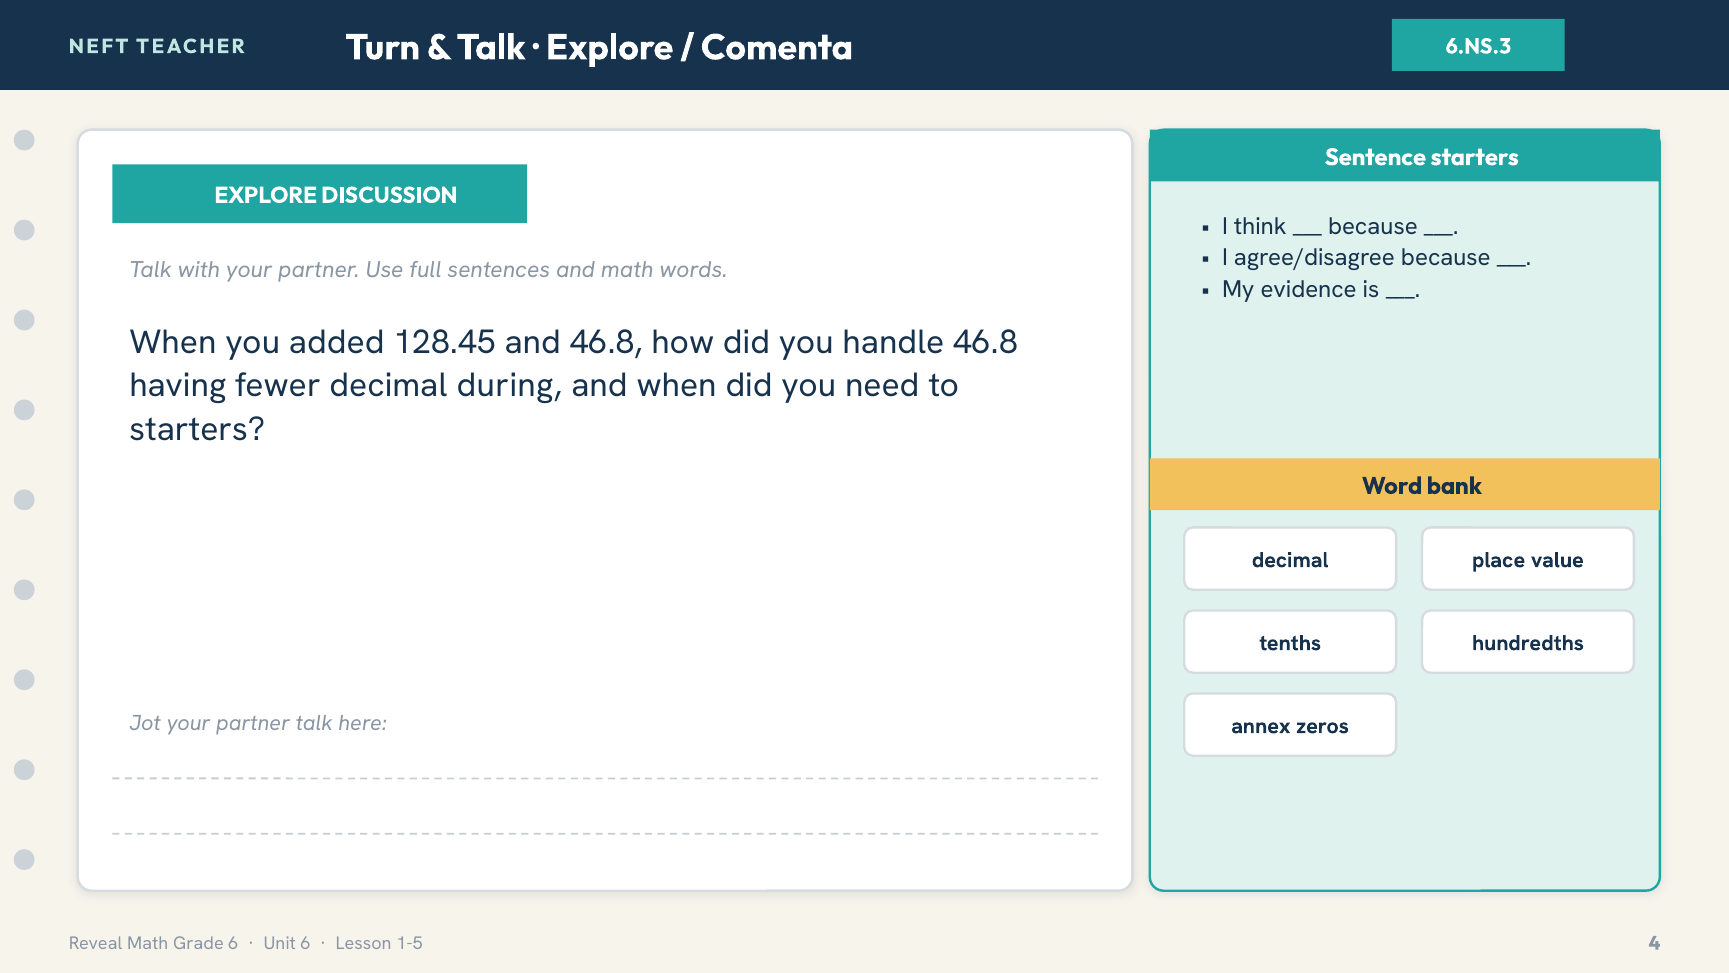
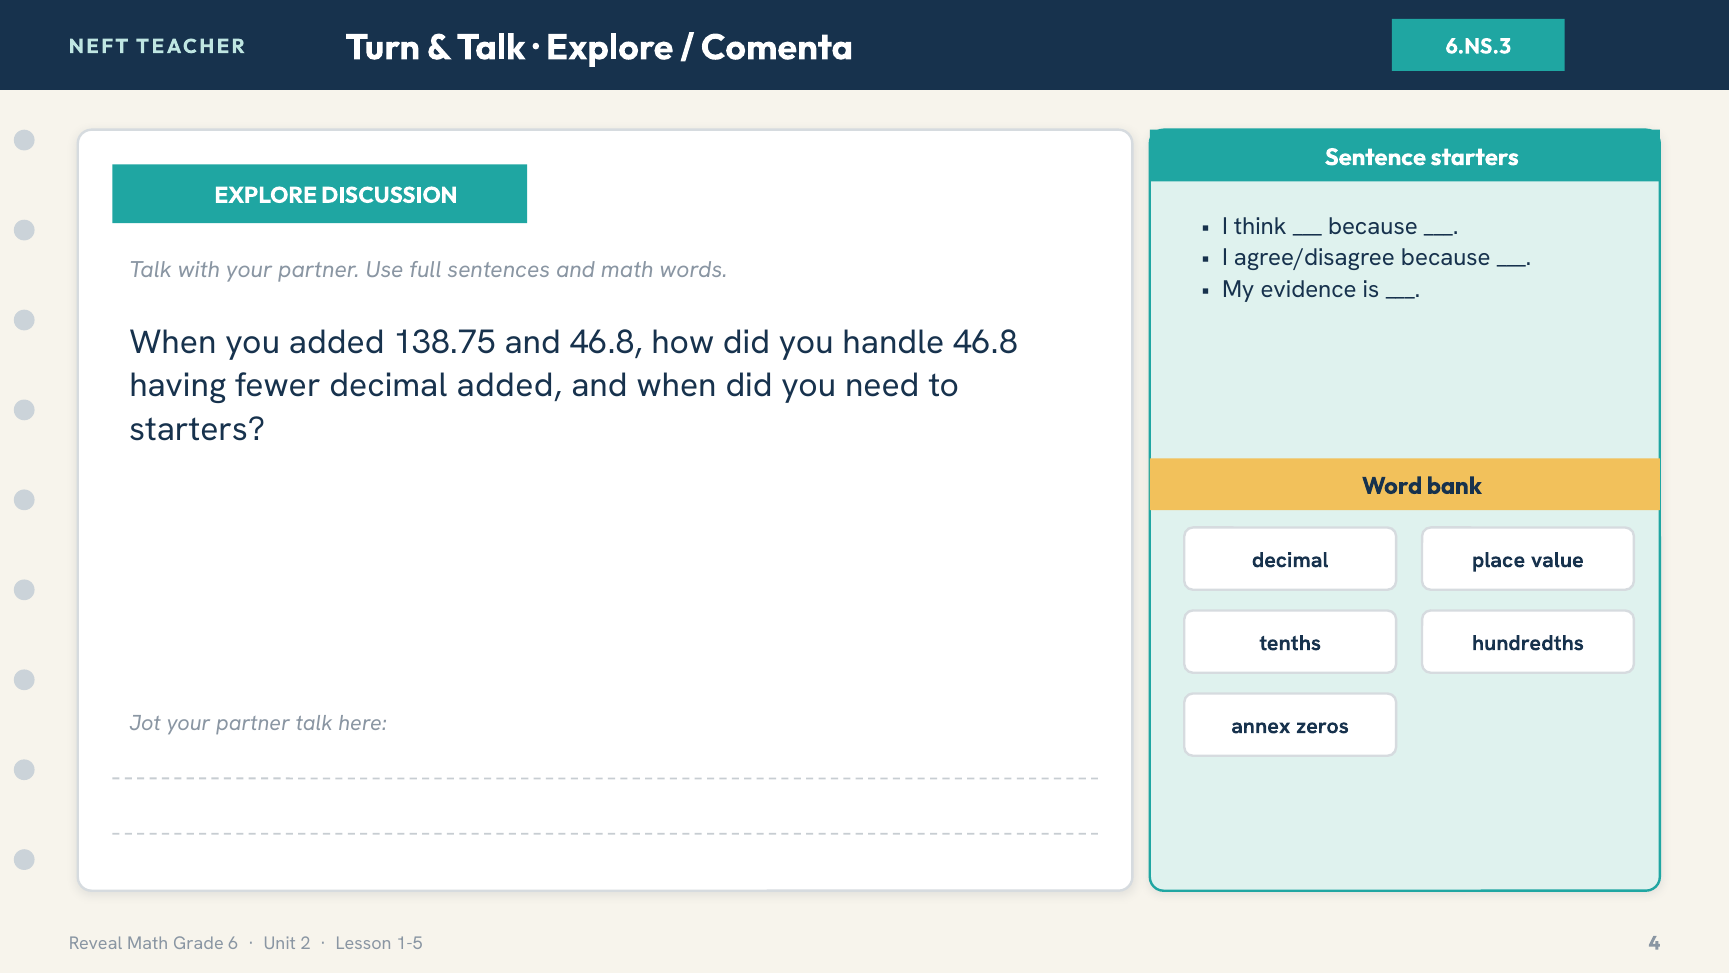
128.45: 128.45 -> 138.75 (445, 342)
decimal during: during -> added (509, 385)
Unit 6: 6 -> 2 (306, 943)
